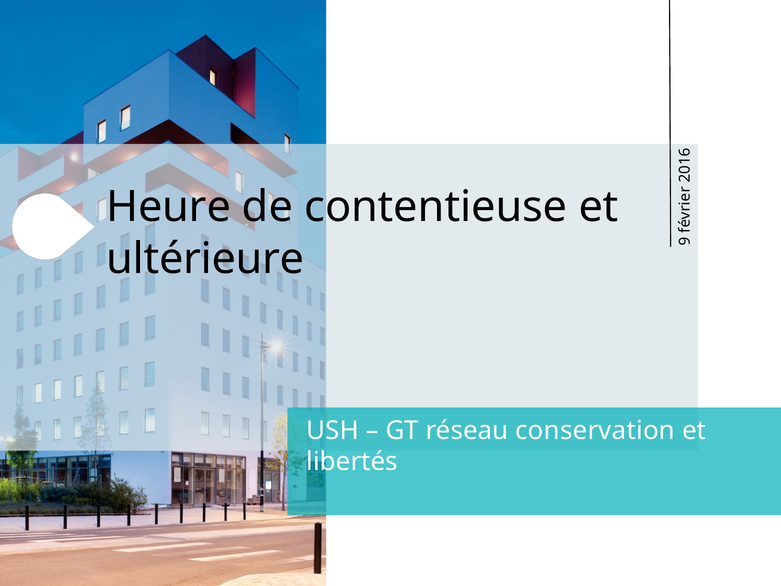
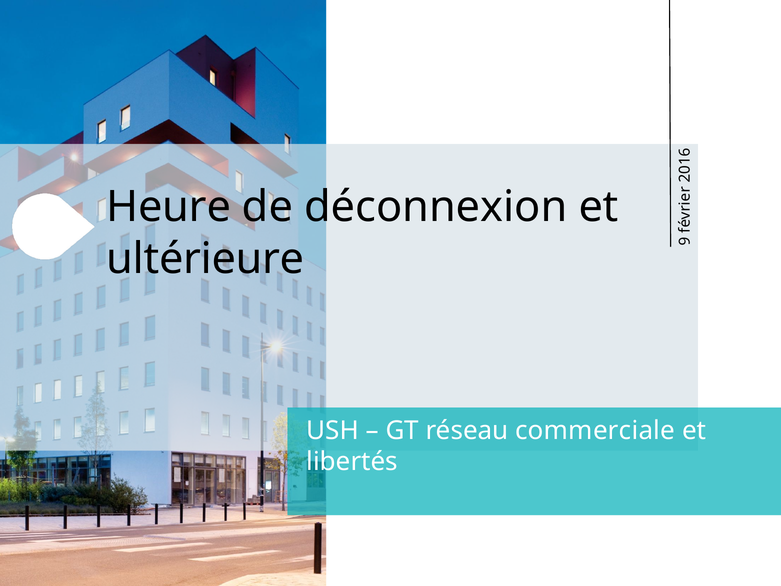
contentieuse: contentieuse -> déconnexion (436, 207)
conservation: conservation -> commerciale (595, 430)
